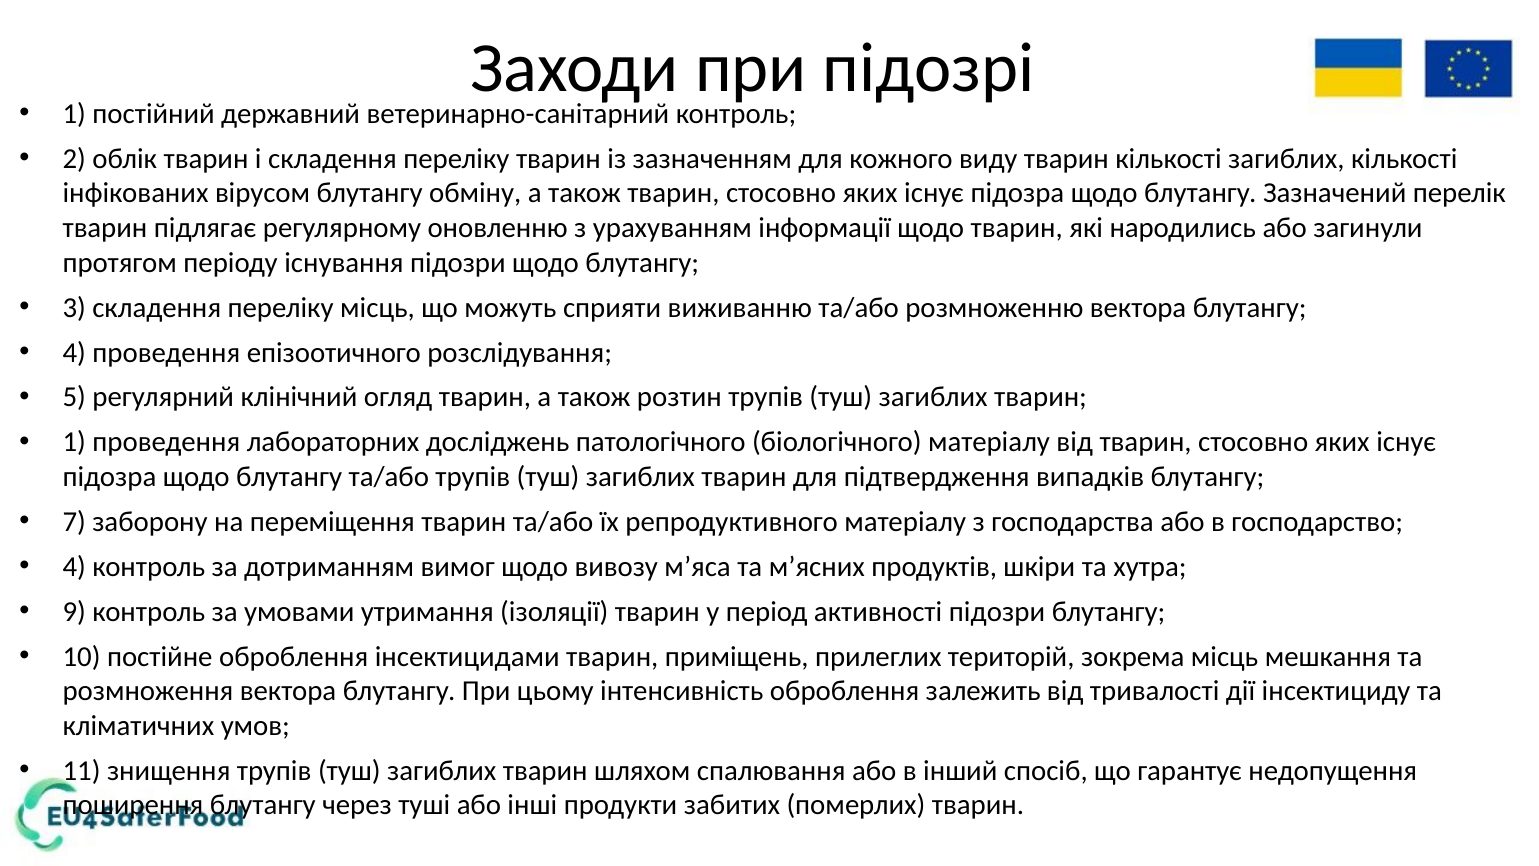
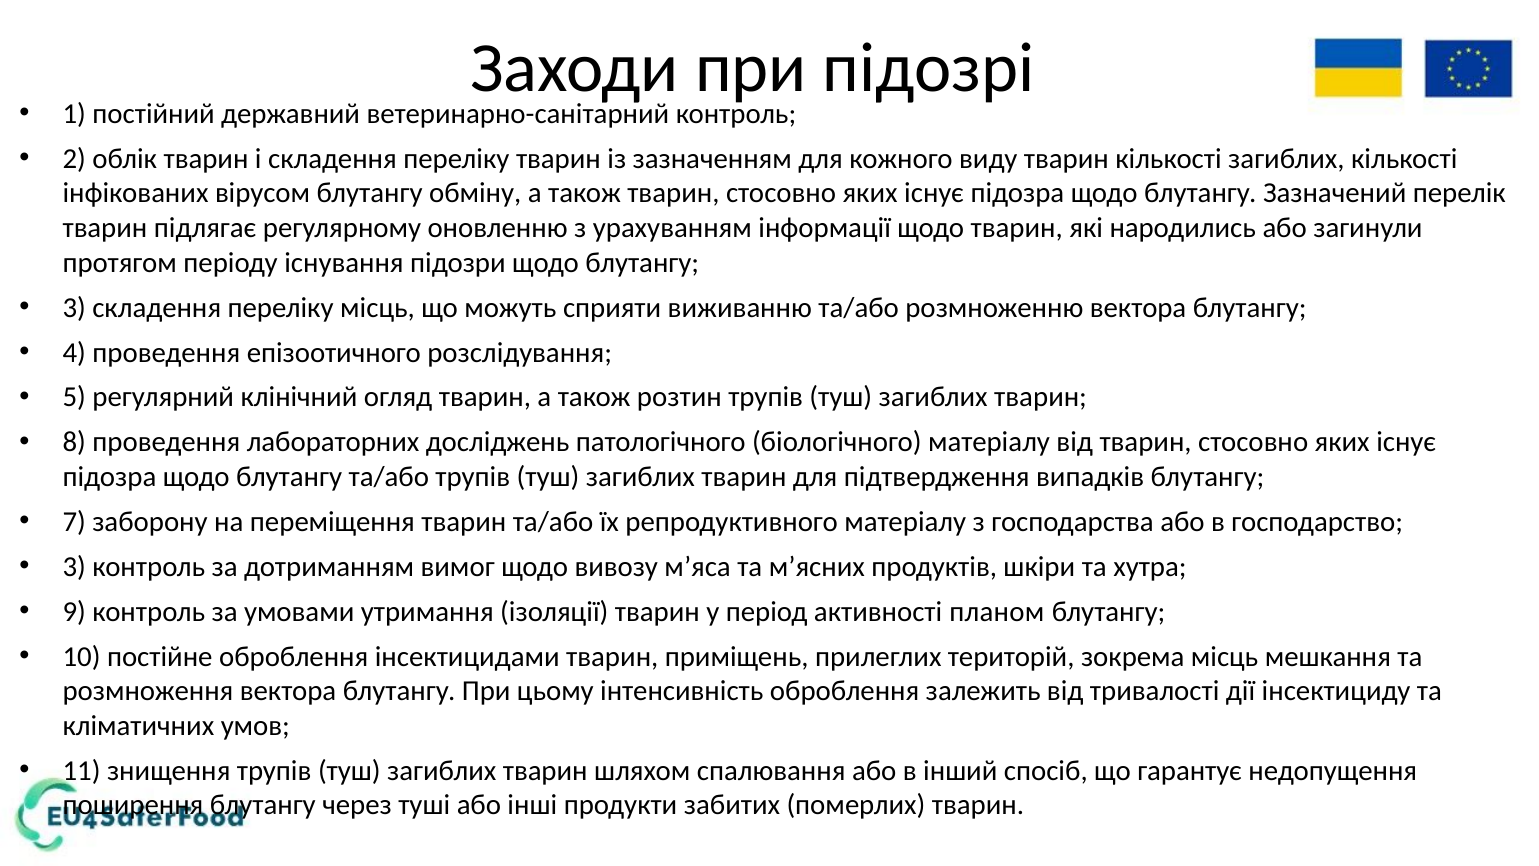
1: 1 -> 8 (74, 442)
4: 4 -> 3 (74, 567)
активності підозри: підозри -> планом (997, 611)
